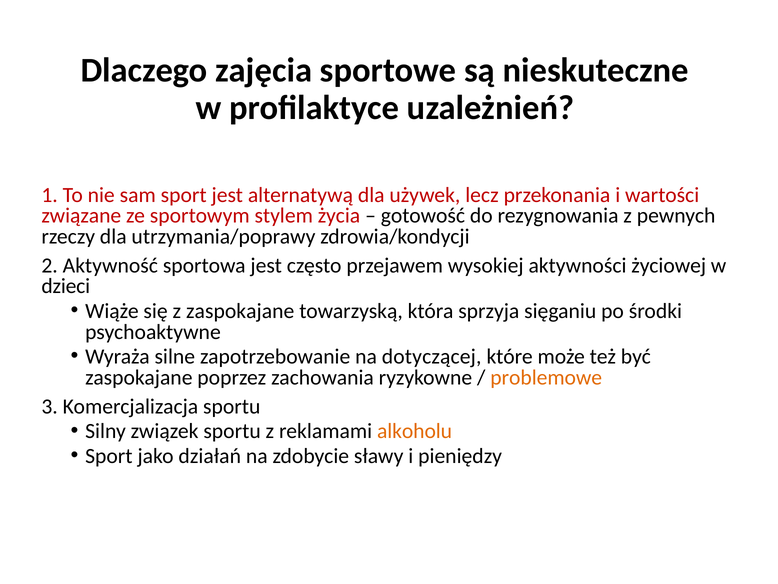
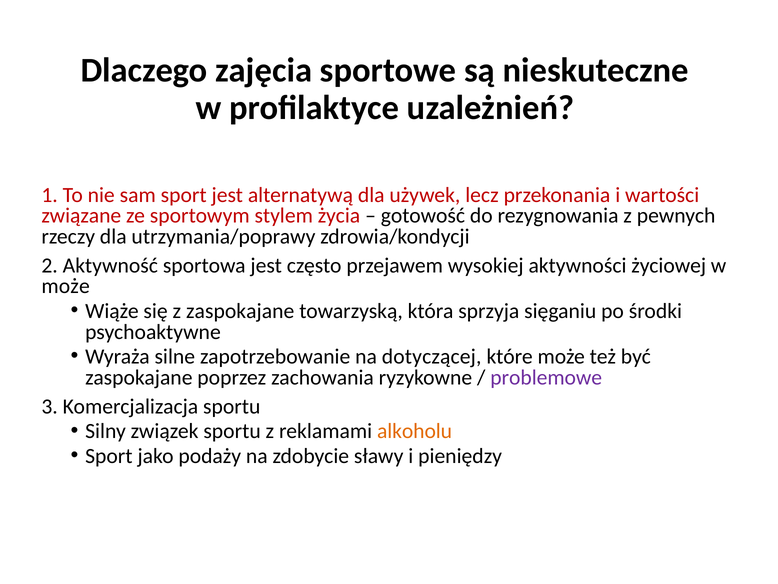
dzieci: dzieci -> może (66, 286)
problemowe colour: orange -> purple (546, 377)
działań: działań -> podaży (210, 456)
